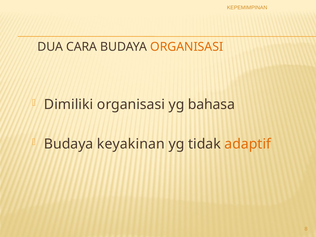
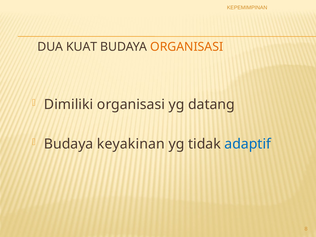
CARA: CARA -> KUAT (82, 47)
bahasa: bahasa -> datang (211, 105)
adaptif colour: orange -> blue (248, 144)
